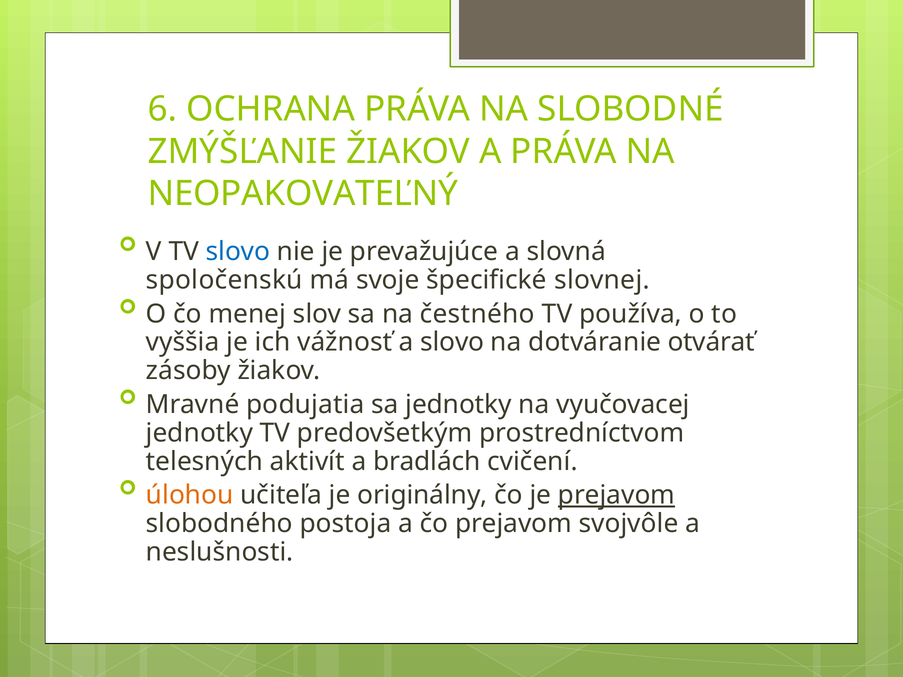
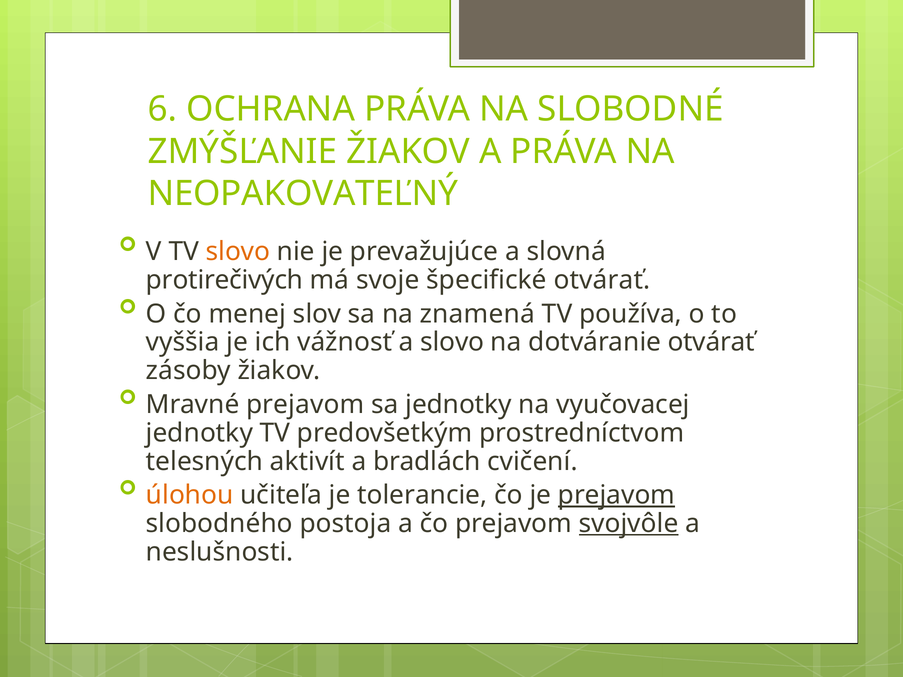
slovo colour: blue -> orange (238, 252)
spoločenskú: spoločenskú -> protirečivých (225, 280)
špecifické slovnej: slovnej -> otvárať (602, 280)
čestného: čestného -> znamená (477, 314)
Mravné podujatia: podujatia -> prejavom (305, 405)
originálny: originálny -> tolerancie (422, 495)
svojvôle underline: none -> present (629, 524)
